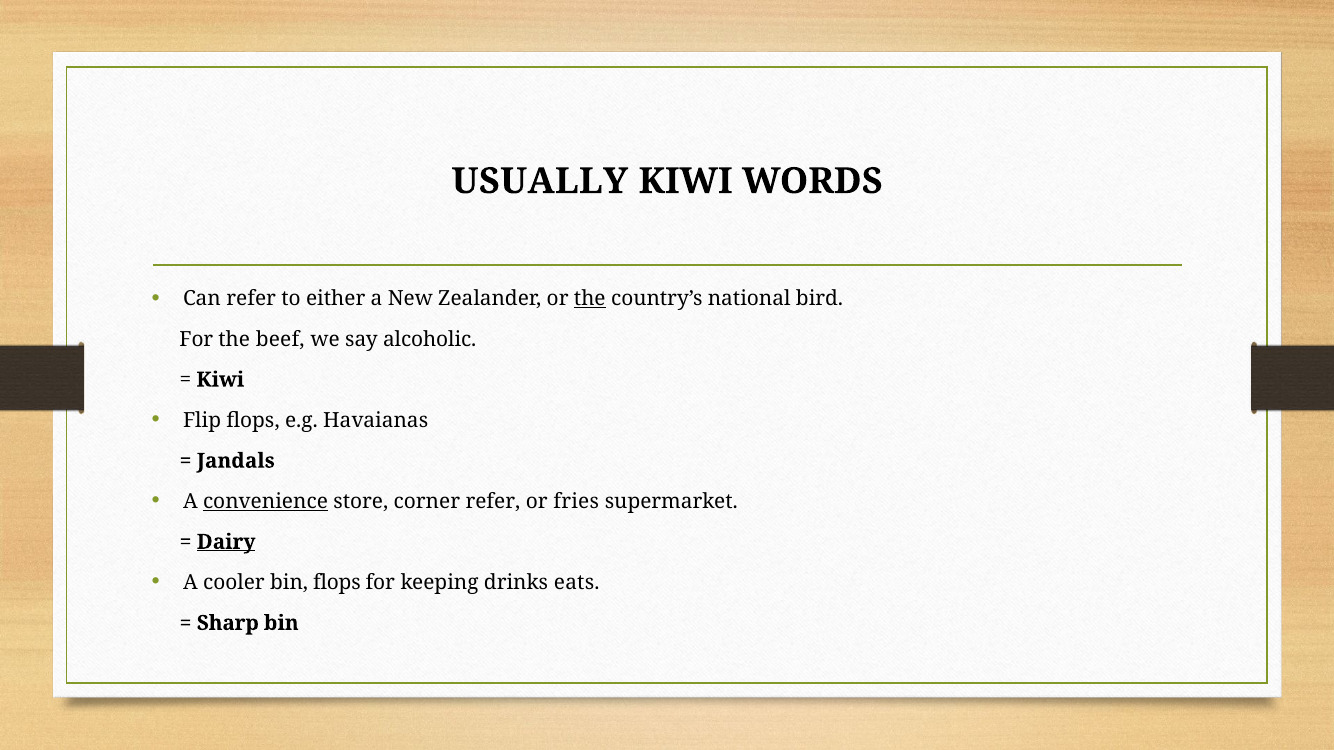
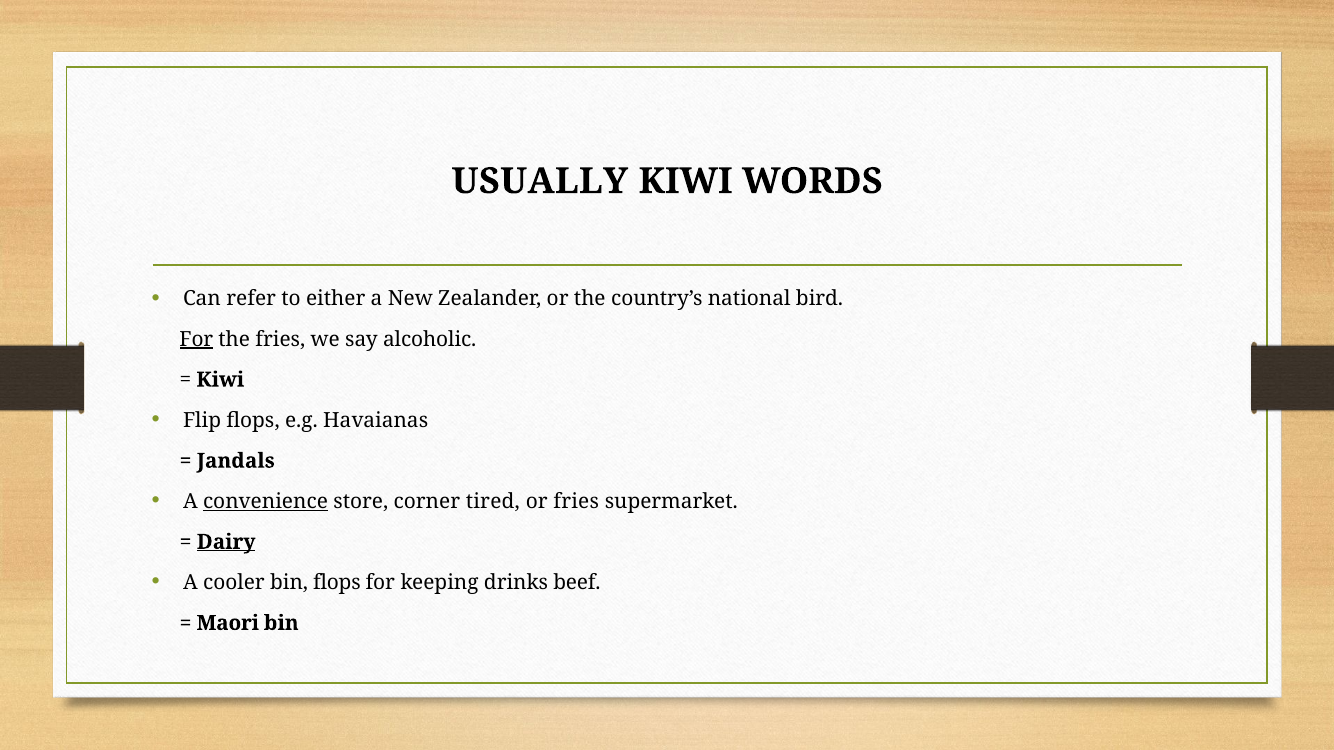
the underline: present -> none (590, 299)
For underline: none -> present (196, 339)
the beef: beef -> fries (280, 339)
corner refer: refer -> tired (493, 502)
eats: eats -> beef (577, 583)
Sharp: Sharp -> Maori (228, 623)
